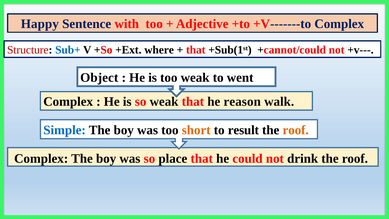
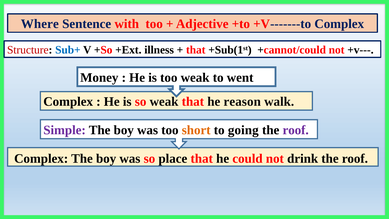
Happy: Happy -> Where (40, 24)
where: where -> illness (159, 50)
Object: Object -> Money (99, 78)
Simple colour: blue -> purple (65, 130)
result: result -> going (243, 130)
roof colour: orange -> purple (296, 130)
